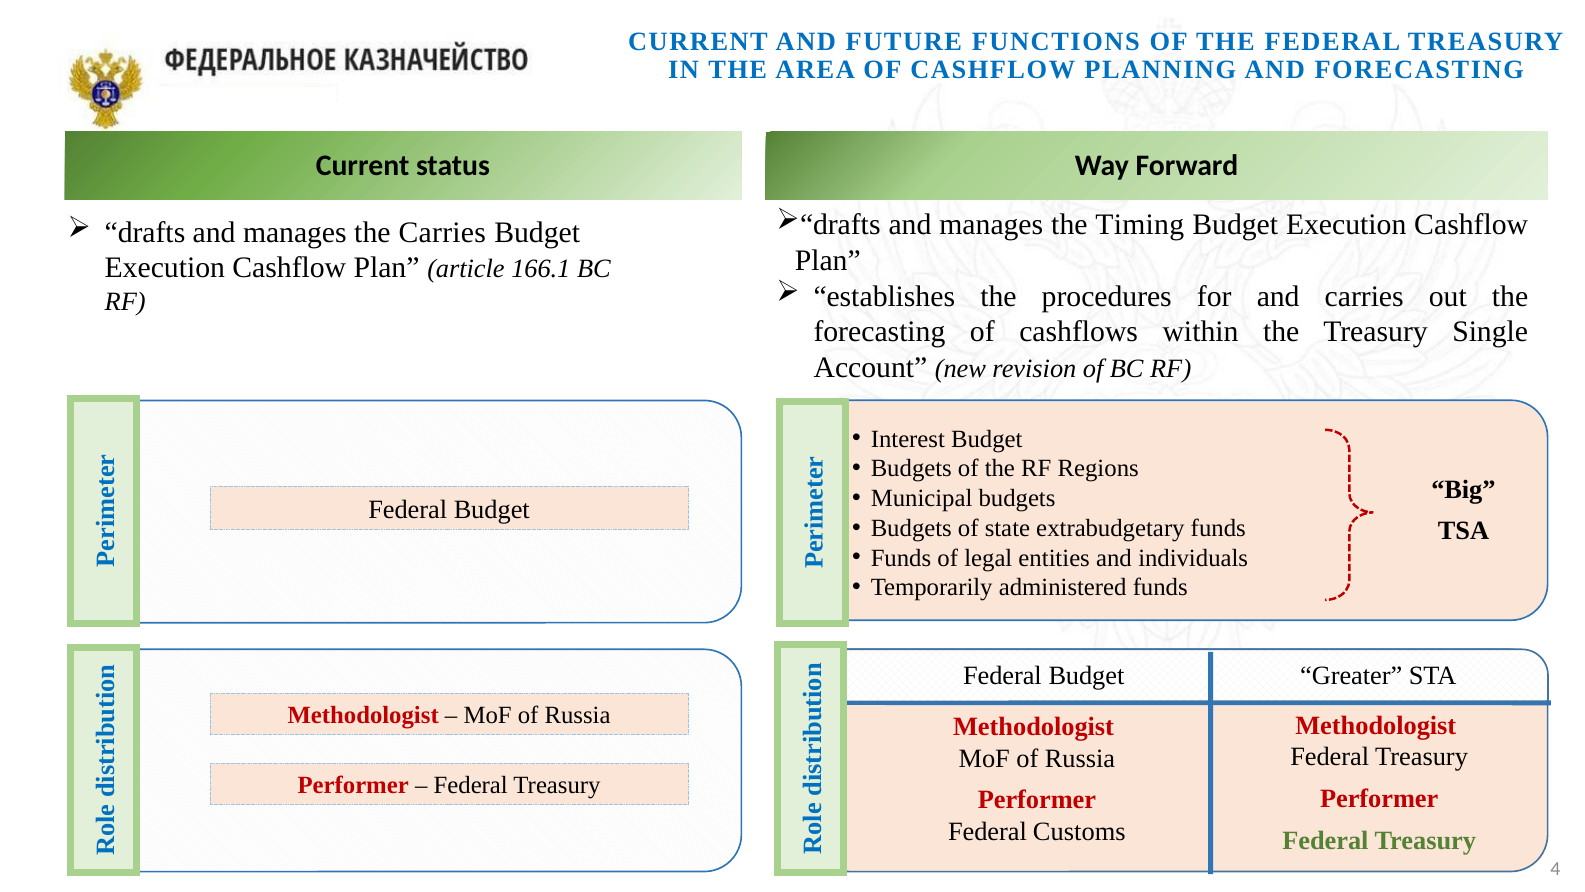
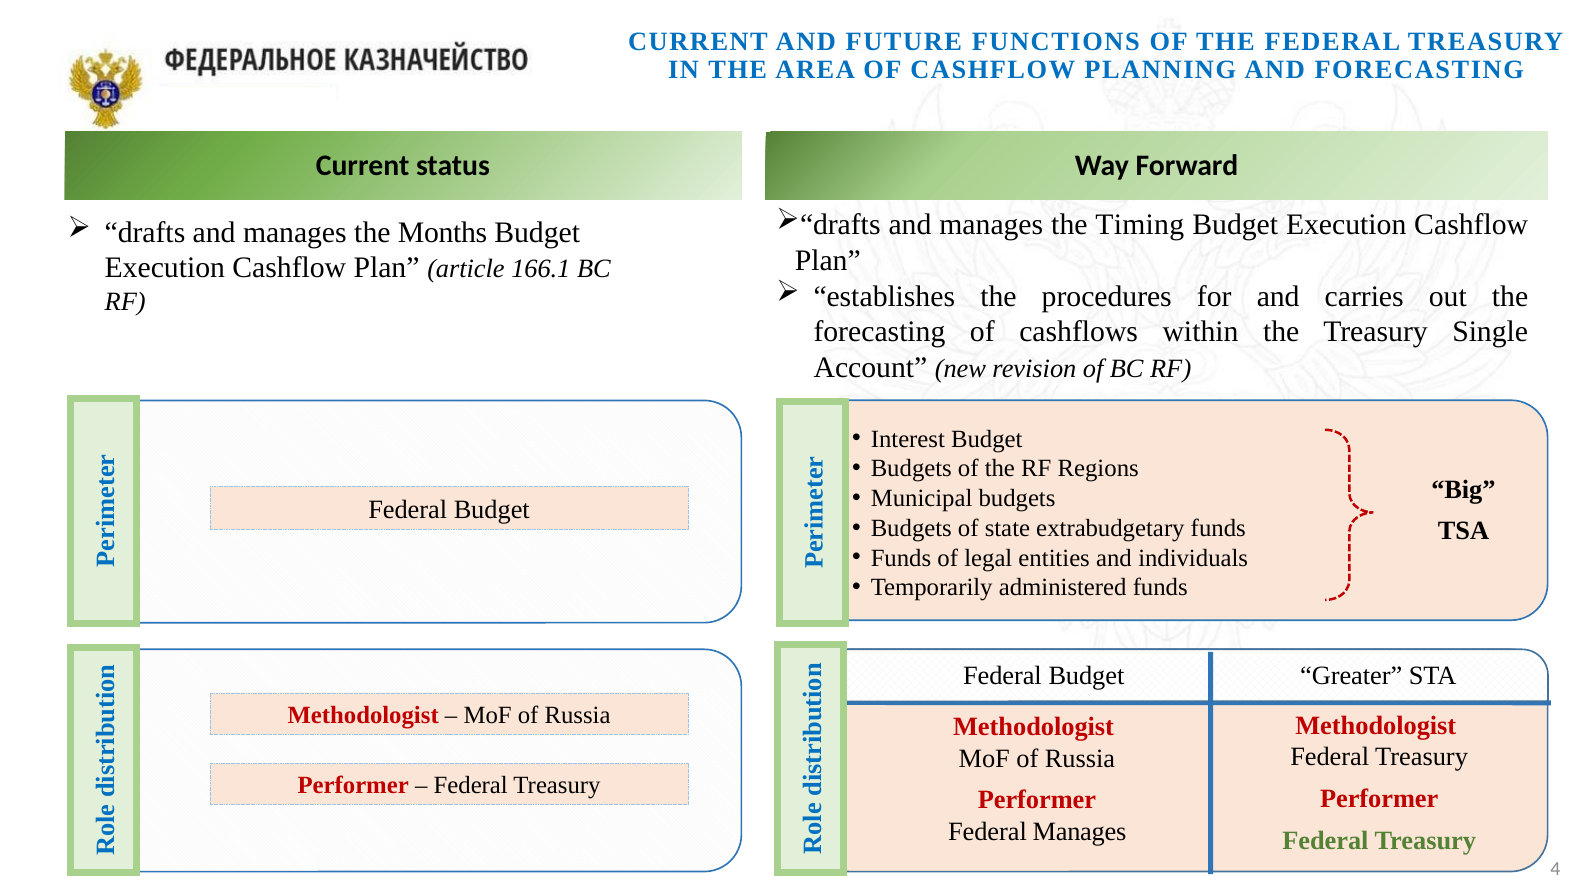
the Carries: Carries -> Months (443, 232)
Federal Customs: Customs -> Manages (1079, 831)
